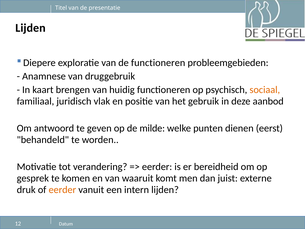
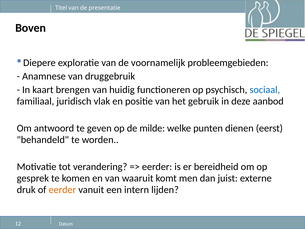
Lijden: Lijden -> Boven (31, 28)
de functioneren: functioneren -> voornamelijk (158, 63)
sociaal colour: orange -> blue (265, 90)
